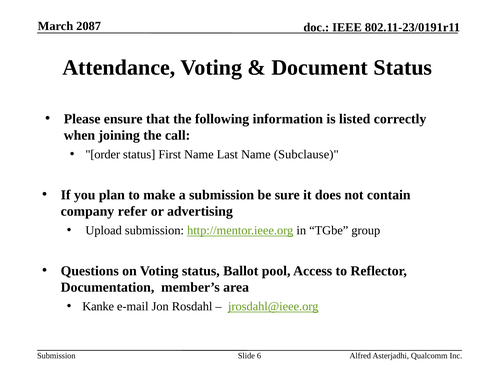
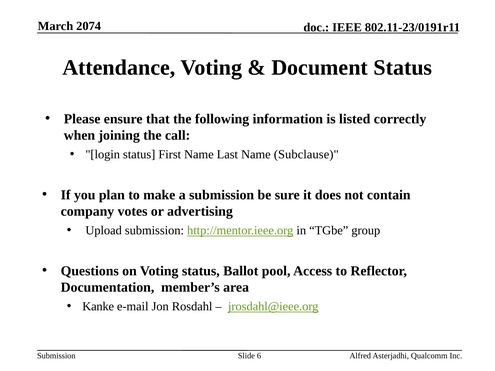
2087: 2087 -> 2074 (89, 26)
order: order -> login (103, 154)
refer: refer -> votes (133, 212)
